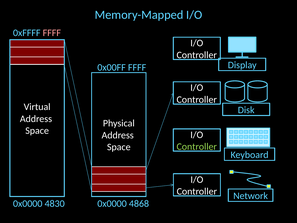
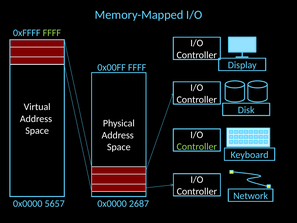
FFFF colour: pink -> light green (52, 33)
4830: 4830 -> 5657 (55, 203)
4868: 4868 -> 2687 (139, 203)
